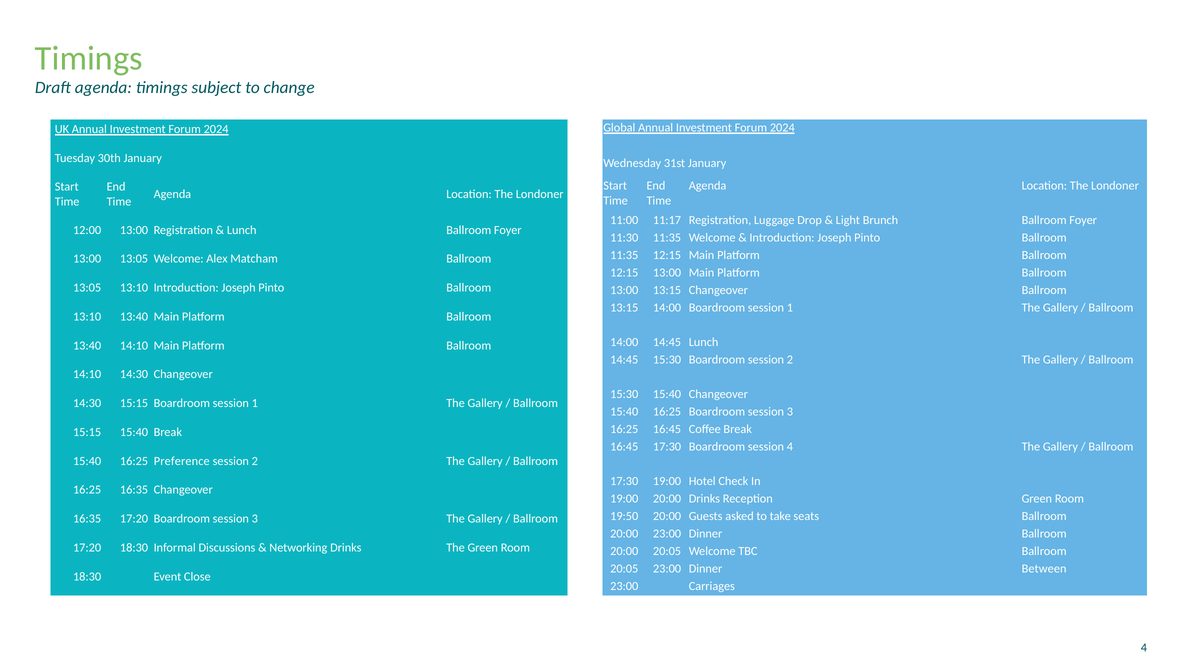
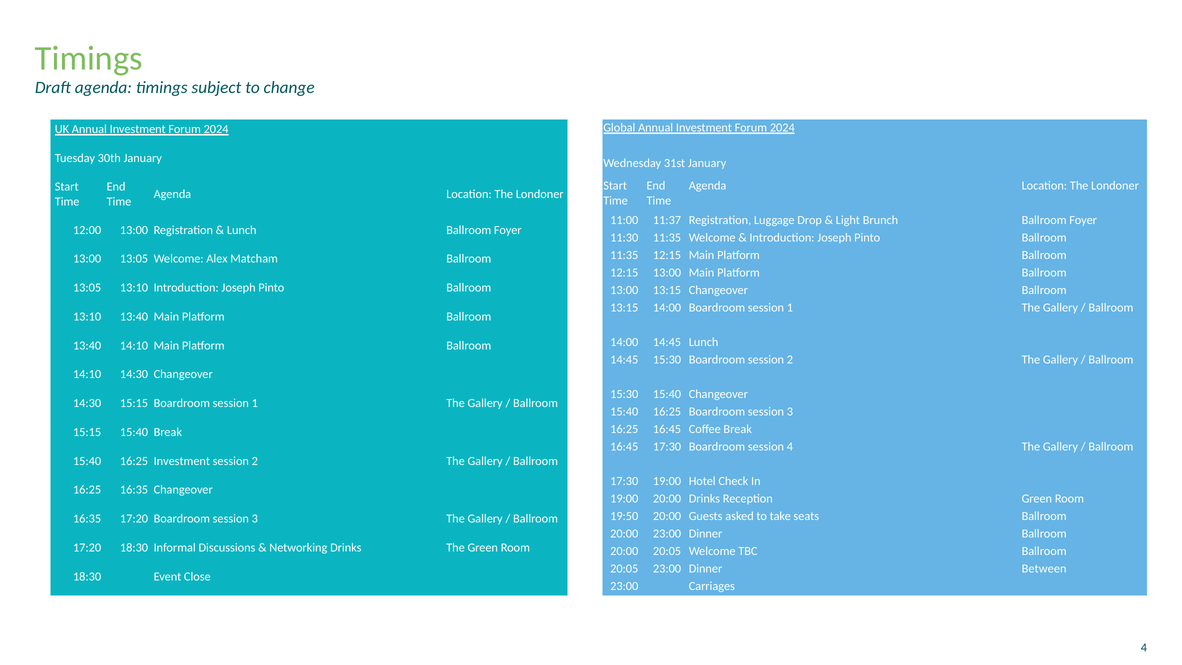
11:17: 11:17 -> 11:37 (667, 220)
16:25 Preference: Preference -> Investment (182, 461)
